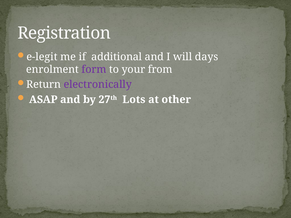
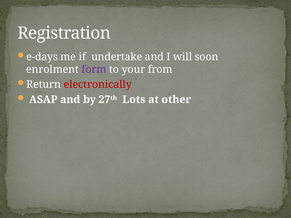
e-legit: e-legit -> e-days (42, 57)
additional: additional -> undertake (117, 57)
days: days -> soon (207, 57)
electronically colour: purple -> red (98, 85)
